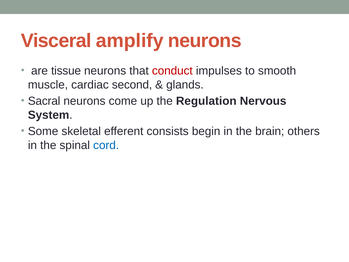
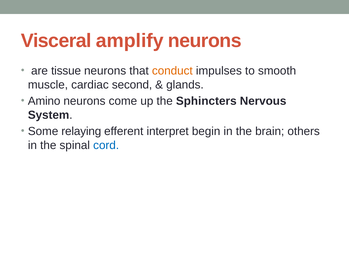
conduct colour: red -> orange (172, 71)
Sacral: Sacral -> Amino (44, 101)
Regulation: Regulation -> Sphincters (206, 101)
skeletal: skeletal -> relaying (81, 131)
consists: consists -> interpret (168, 131)
